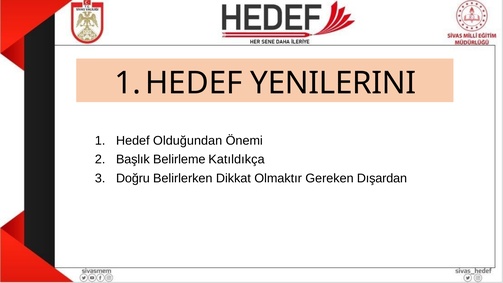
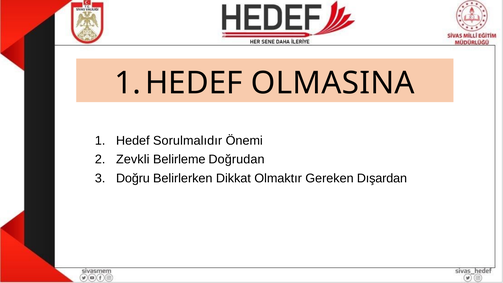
YENILERINI: YENILERINI -> OLMASINA (333, 83)
Olduğundan: Olduğundan -> Sorulmalıdır (188, 141)
Başlık: Başlık -> Zevkli (133, 159)
Katıldıkça: Katıldıkça -> Doğrudan (236, 159)
